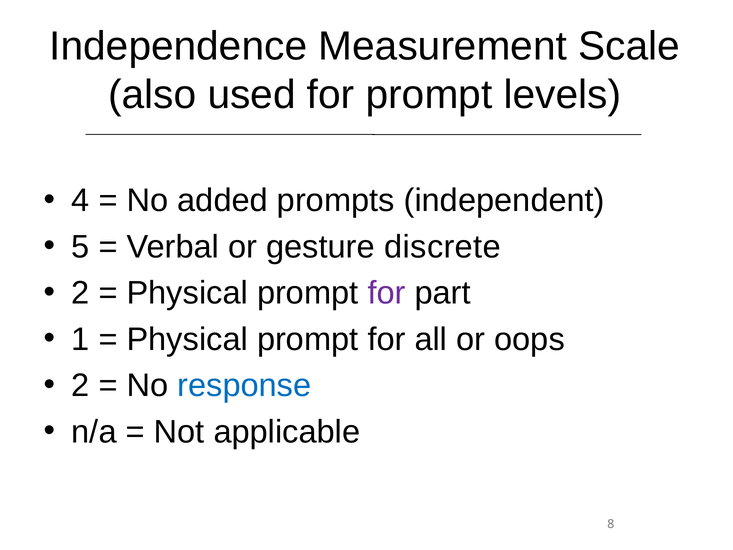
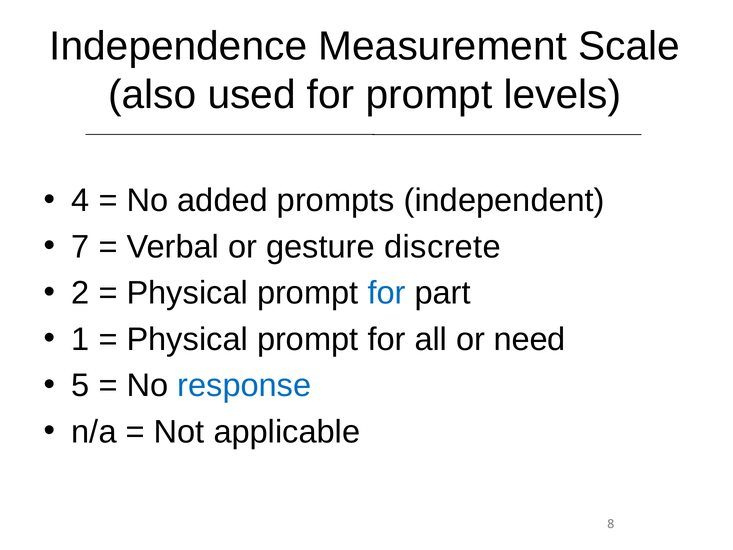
5: 5 -> 7 (80, 247)
for colour: purple -> blue (387, 293)
oops: oops -> need (530, 339)
2: 2 -> 5 (80, 385)
